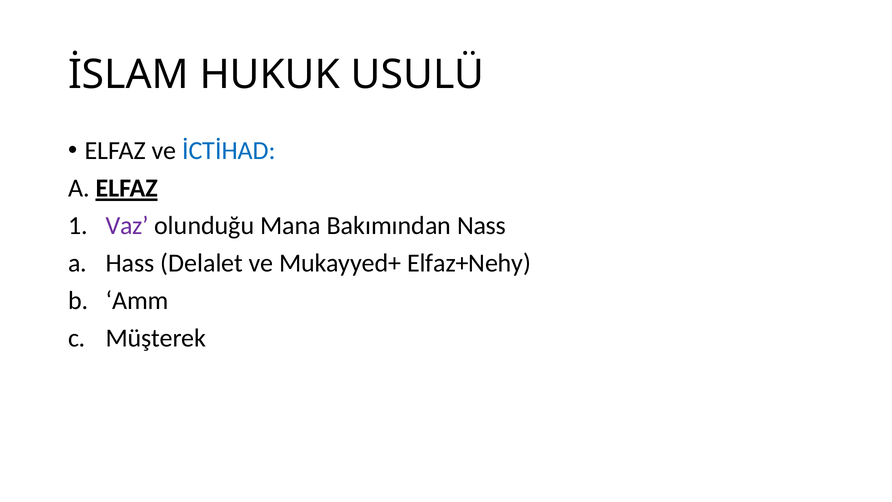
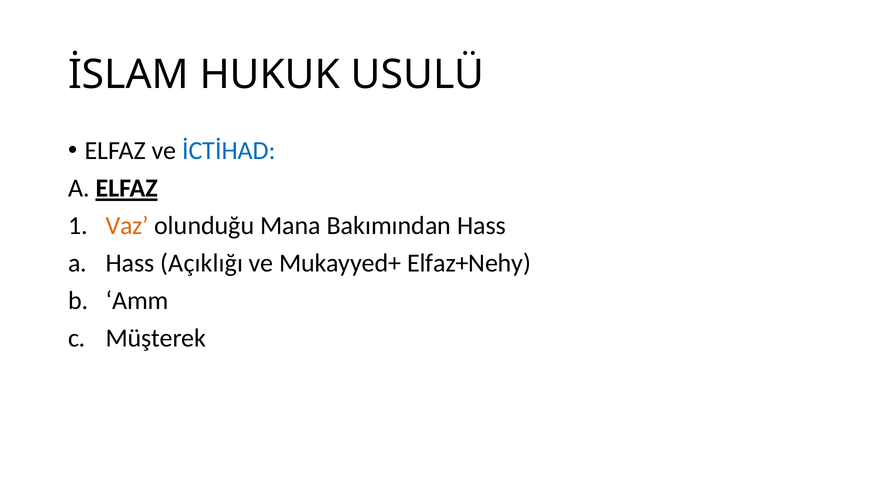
Vaz colour: purple -> orange (127, 226)
Bakımından Nass: Nass -> Hass (481, 226)
Delalet: Delalet -> Açıklığı (202, 263)
